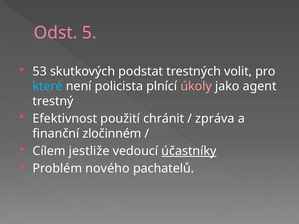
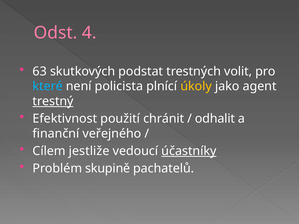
5: 5 -> 4 (89, 33)
53: 53 -> 63 (40, 71)
úkoly colour: pink -> yellow (196, 86)
trestný underline: none -> present (53, 101)
zpráva: zpráva -> odhalit (215, 119)
zločinném: zločinném -> veřejného (112, 134)
nového: nového -> skupině (108, 169)
